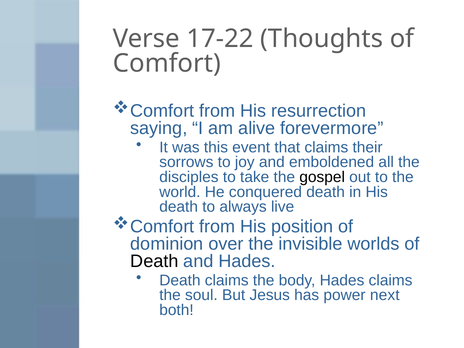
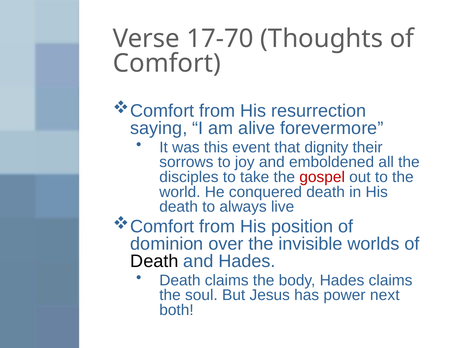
17-22: 17-22 -> 17-70 (220, 39)
that claims: claims -> dignity (326, 147)
gospel colour: black -> red (322, 177)
